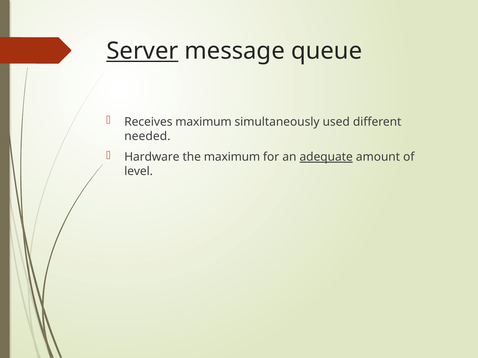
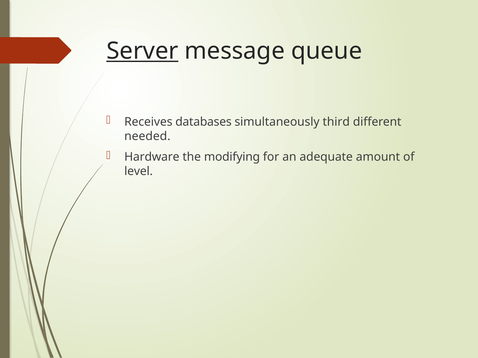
Receives maximum: maximum -> databases (204, 122)
used: used -> third (336, 122)
the maximum: maximum -> modifying (232, 157)
adequate underline: present -> none (326, 157)
